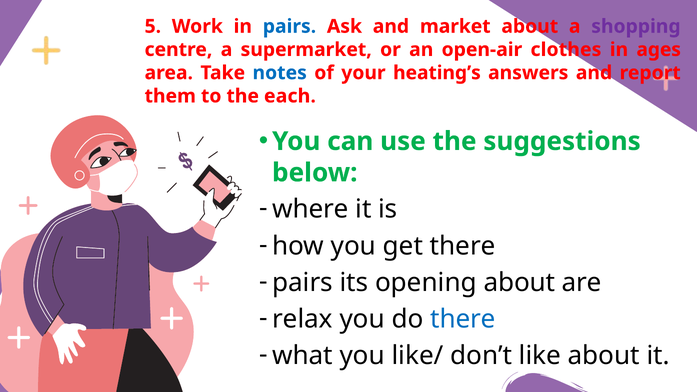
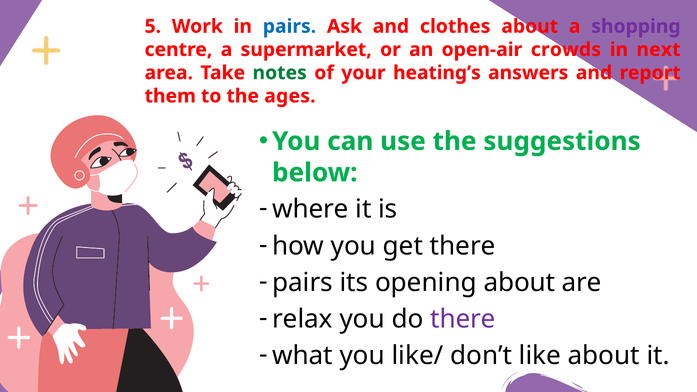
market: market -> clothes (455, 26)
clothes: clothes -> crowds (566, 50)
ages: ages -> next (658, 50)
notes colour: blue -> green (280, 73)
each: each -> ages (290, 96)
there colour: blue -> purple (463, 319)
